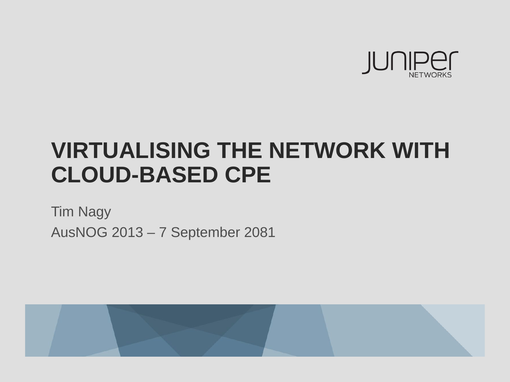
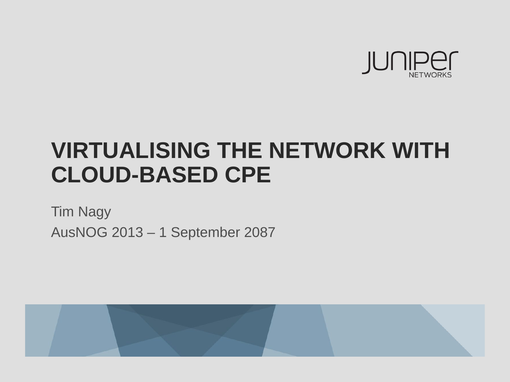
7: 7 -> 1 (163, 233)
2081: 2081 -> 2087 (260, 233)
